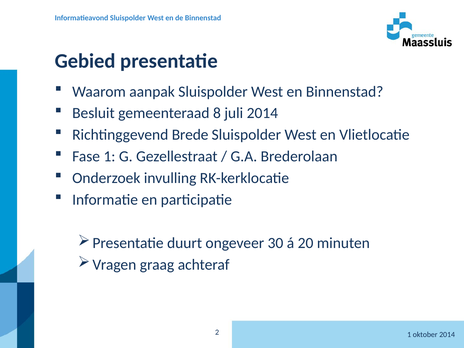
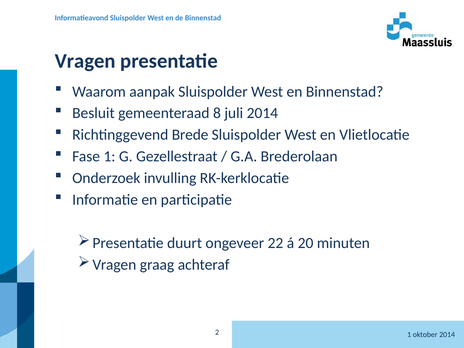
Gebied: Gebied -> Vragen (85, 61)
30: 30 -> 22 (275, 243)
